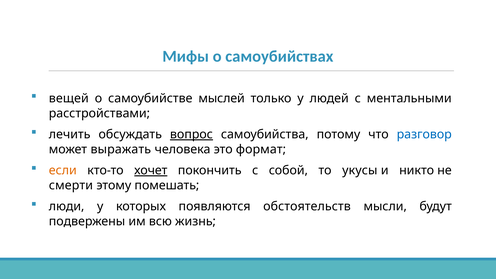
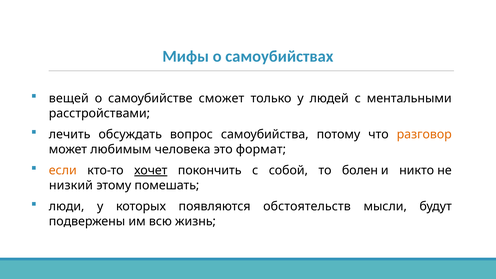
мыслей: мыслей -> сможет (221, 99)
вопрос underline: present -> none (191, 135)
разговор colour: blue -> orange (424, 135)
выражать: выражать -> любимым (121, 149)
укусы: укусы -> болен (360, 170)
смерти: смерти -> низкий (71, 185)
